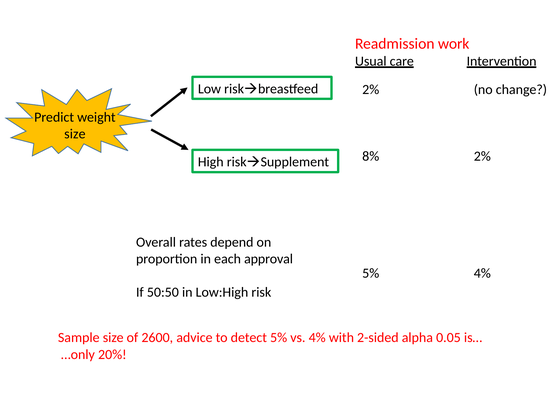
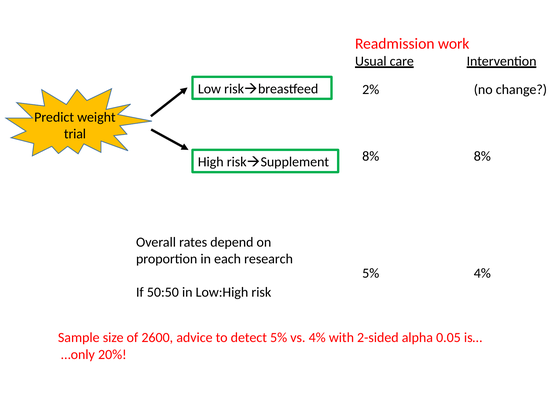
size: size -> trial (75, 134)
8% 2%: 2% -> 8% (482, 156)
approval: approval -> research (269, 259)
